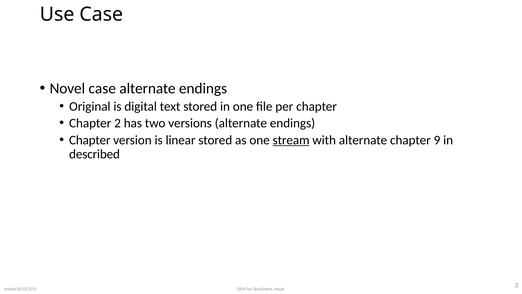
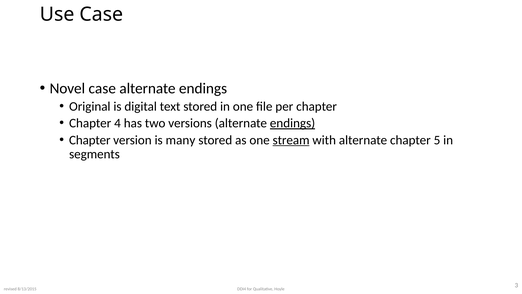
2: 2 -> 4 (118, 123)
endings underline: none -> present (293, 123)
linear: linear -> many (180, 140)
9: 9 -> 5 (437, 140)
described: described -> segments (94, 154)
